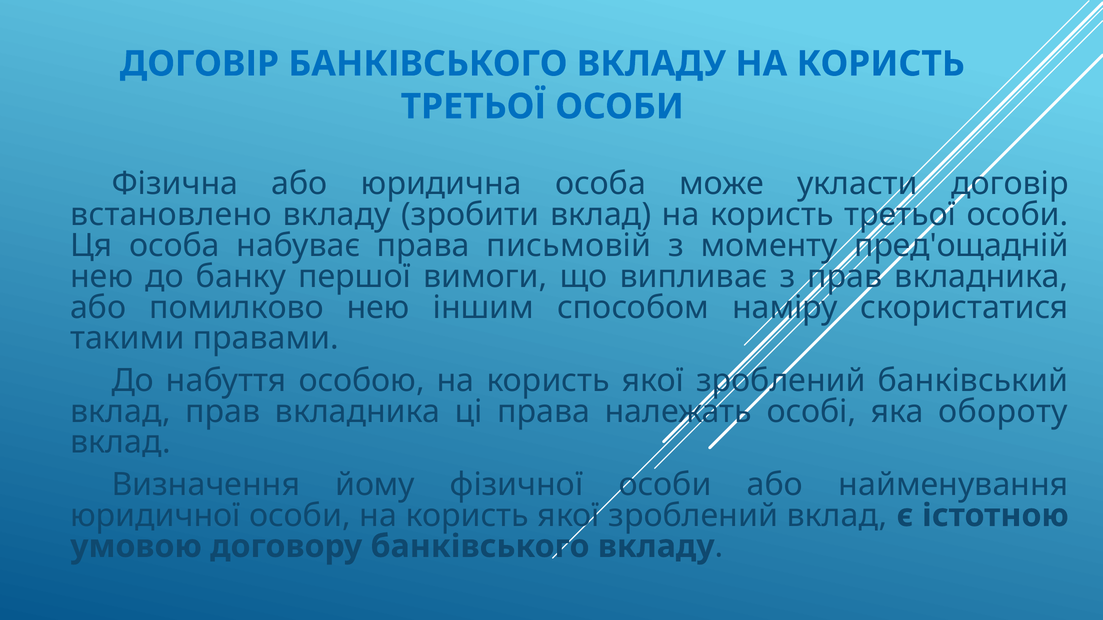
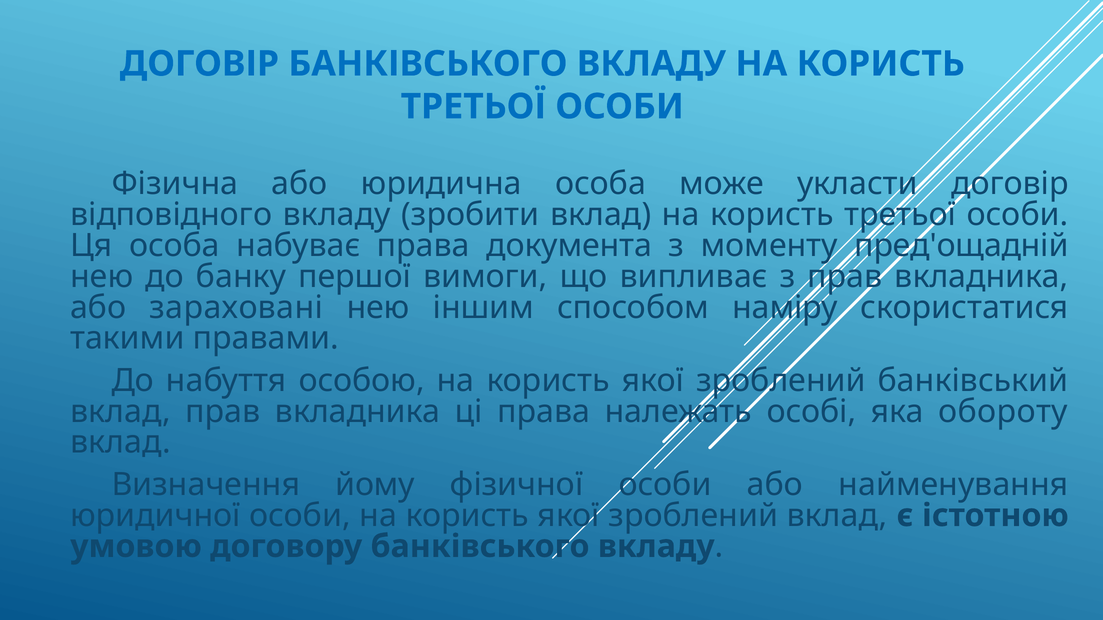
встановлено: встановлено -> відповідного (171, 215)
письмовій: письмовій -> документа (569, 246)
помилково: помилково -> зараховані (236, 308)
